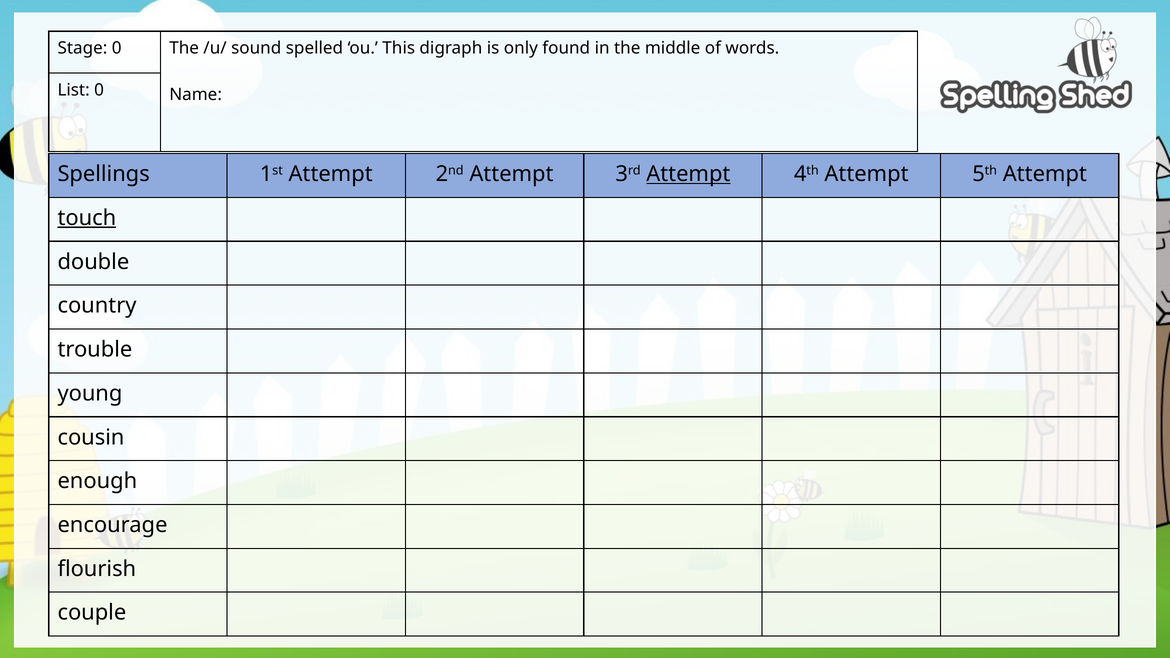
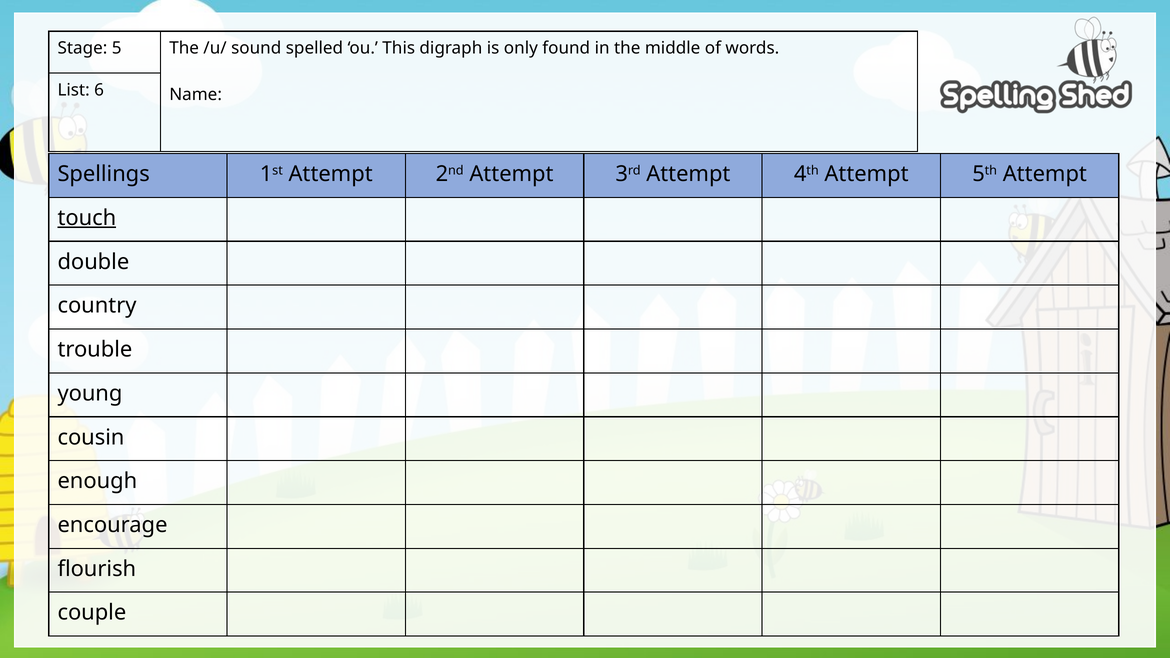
Stage 0: 0 -> 5 (117, 48)
List 0: 0 -> 6 (99, 90)
Attempt underline: present -> none (688, 174)
